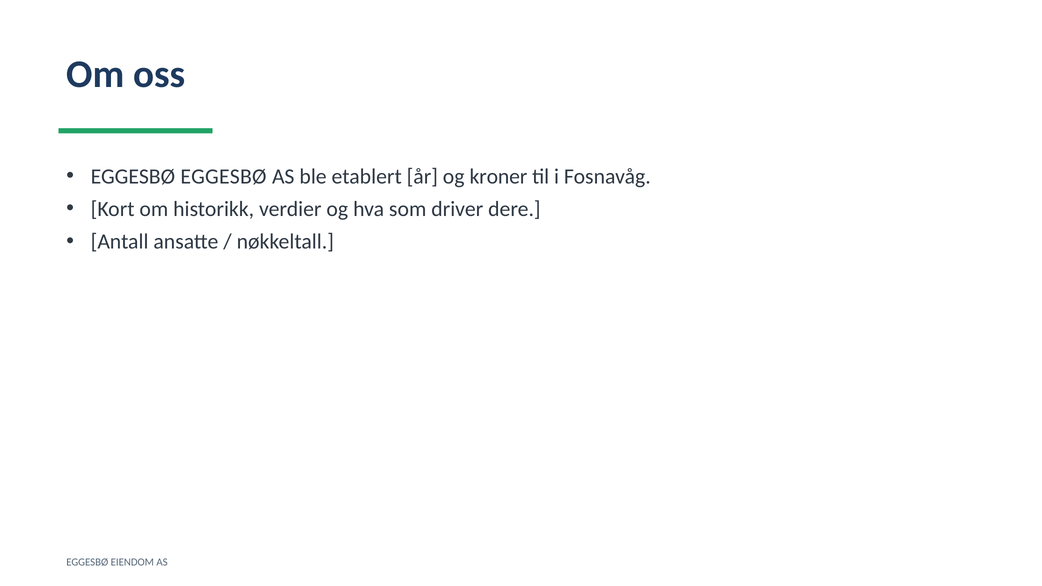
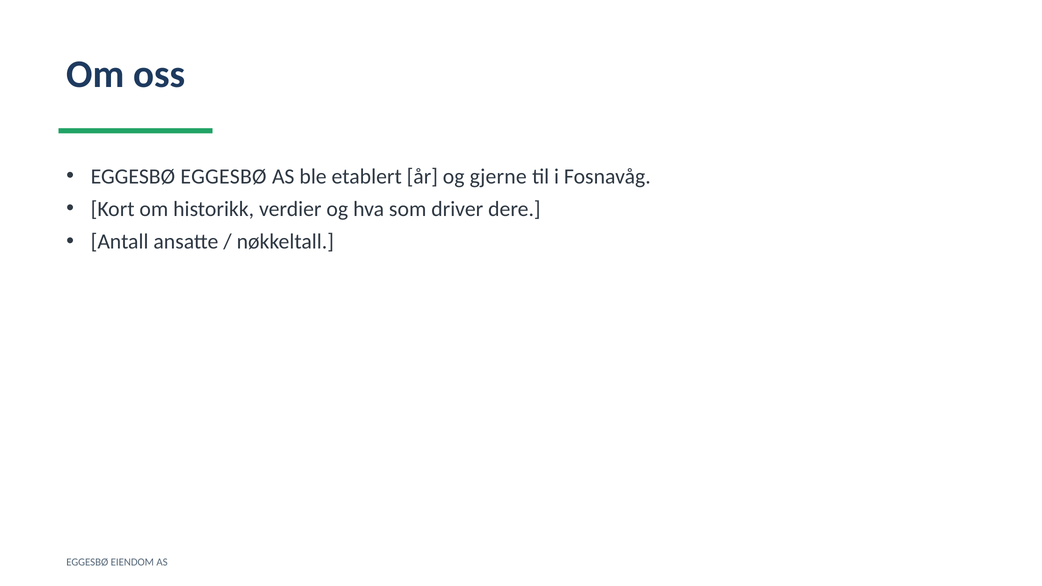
kroner: kroner -> gjerne (498, 176)
